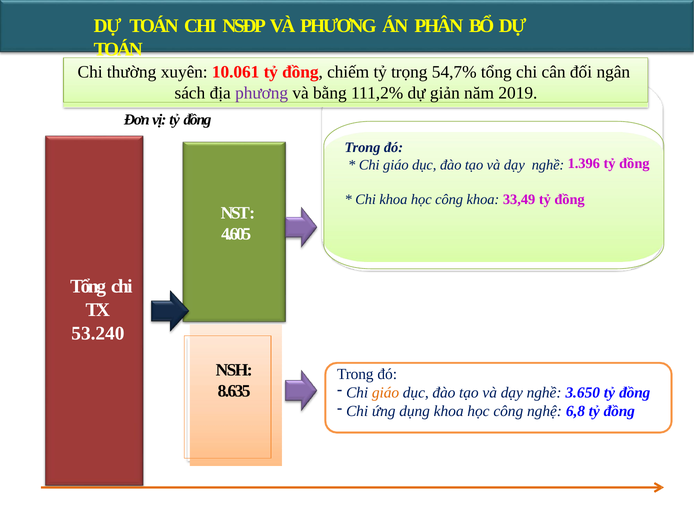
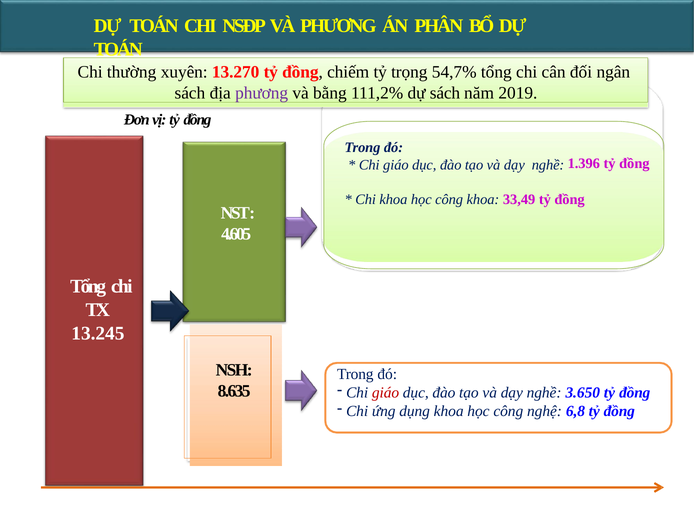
10.061: 10.061 -> 13.270 (236, 72)
dự giản: giản -> sách (445, 93)
53.240: 53.240 -> 13.245 (98, 334)
giáo colour: orange -> red (386, 393)
